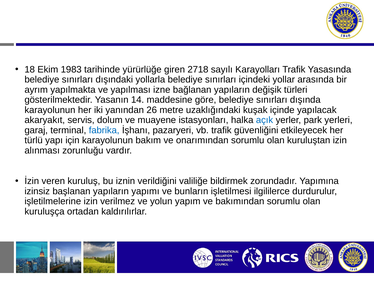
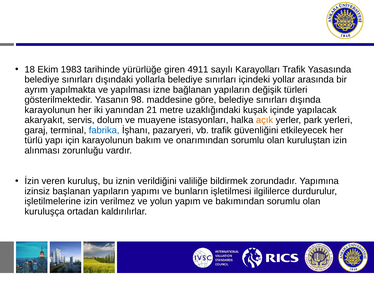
2718: 2718 -> 4911 (198, 69)
14: 14 -> 98 (138, 100)
26: 26 -> 21 (152, 110)
açık colour: blue -> orange (265, 120)
